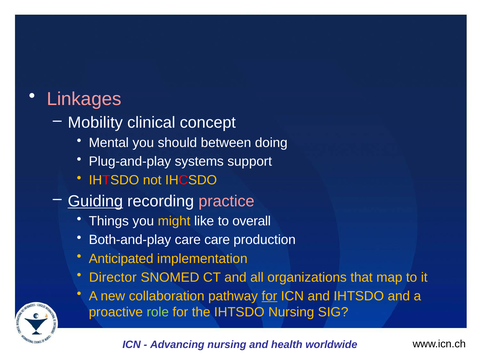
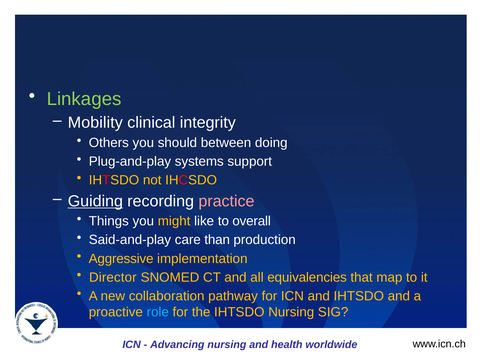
Linkages colour: pink -> light green (84, 99)
concept: concept -> integrity (208, 123)
Mental: Mental -> Others (109, 143)
Both-and-play: Both-and-play -> Said-and-play (130, 240)
care care: care -> than (217, 240)
Anticipated: Anticipated -> Aggressive (121, 259)
organizations: organizations -> equivalencies (307, 277)
for underline: present -> none (269, 296)
role colour: light green -> light blue (158, 312)
